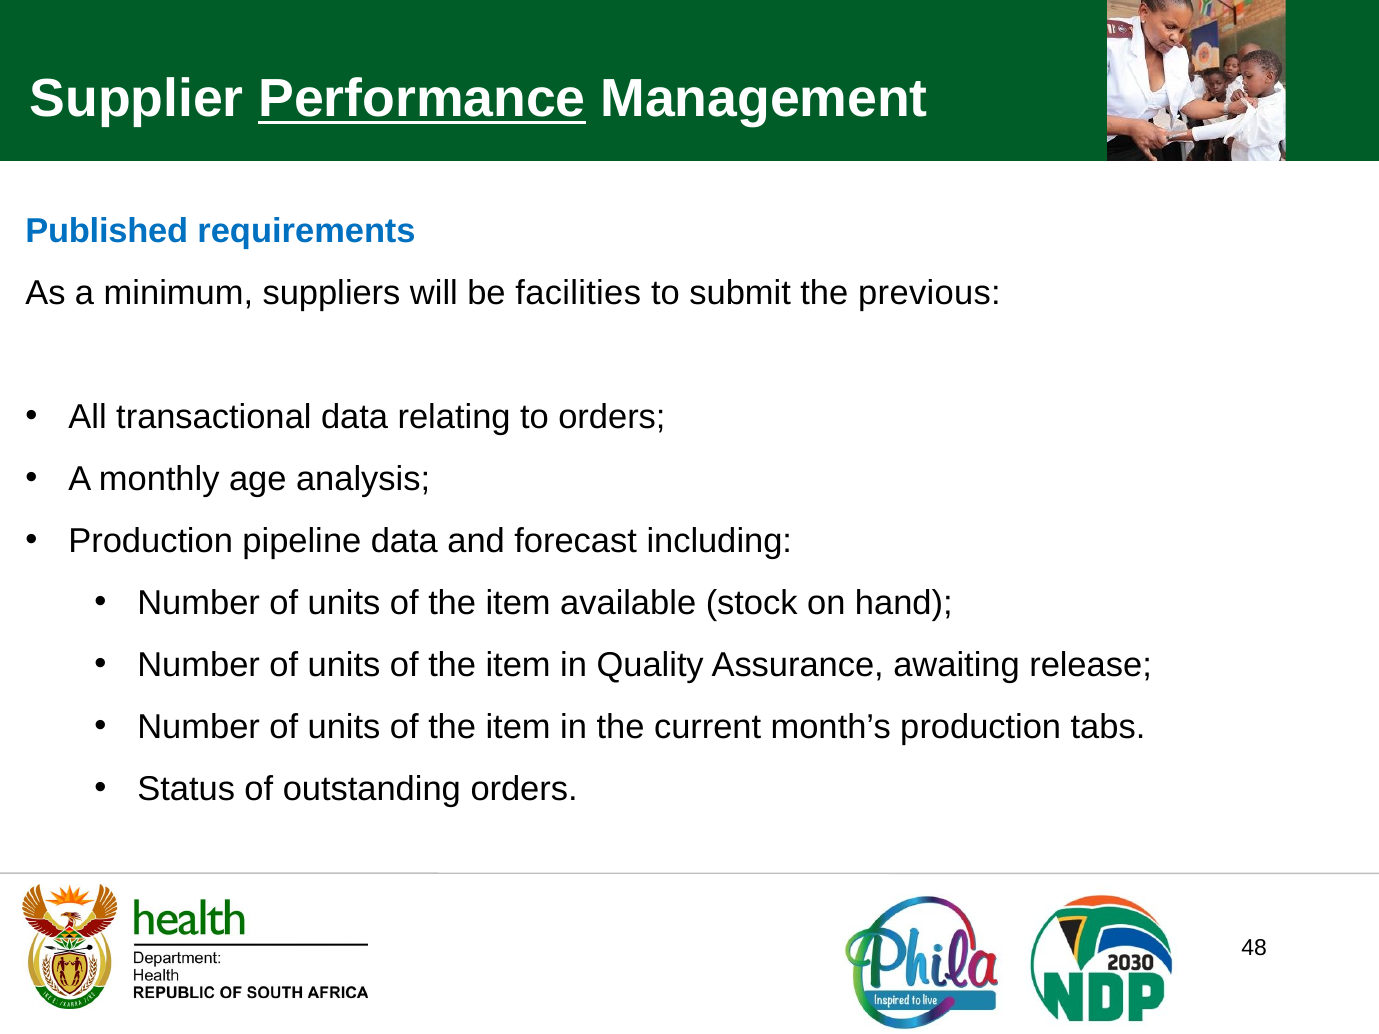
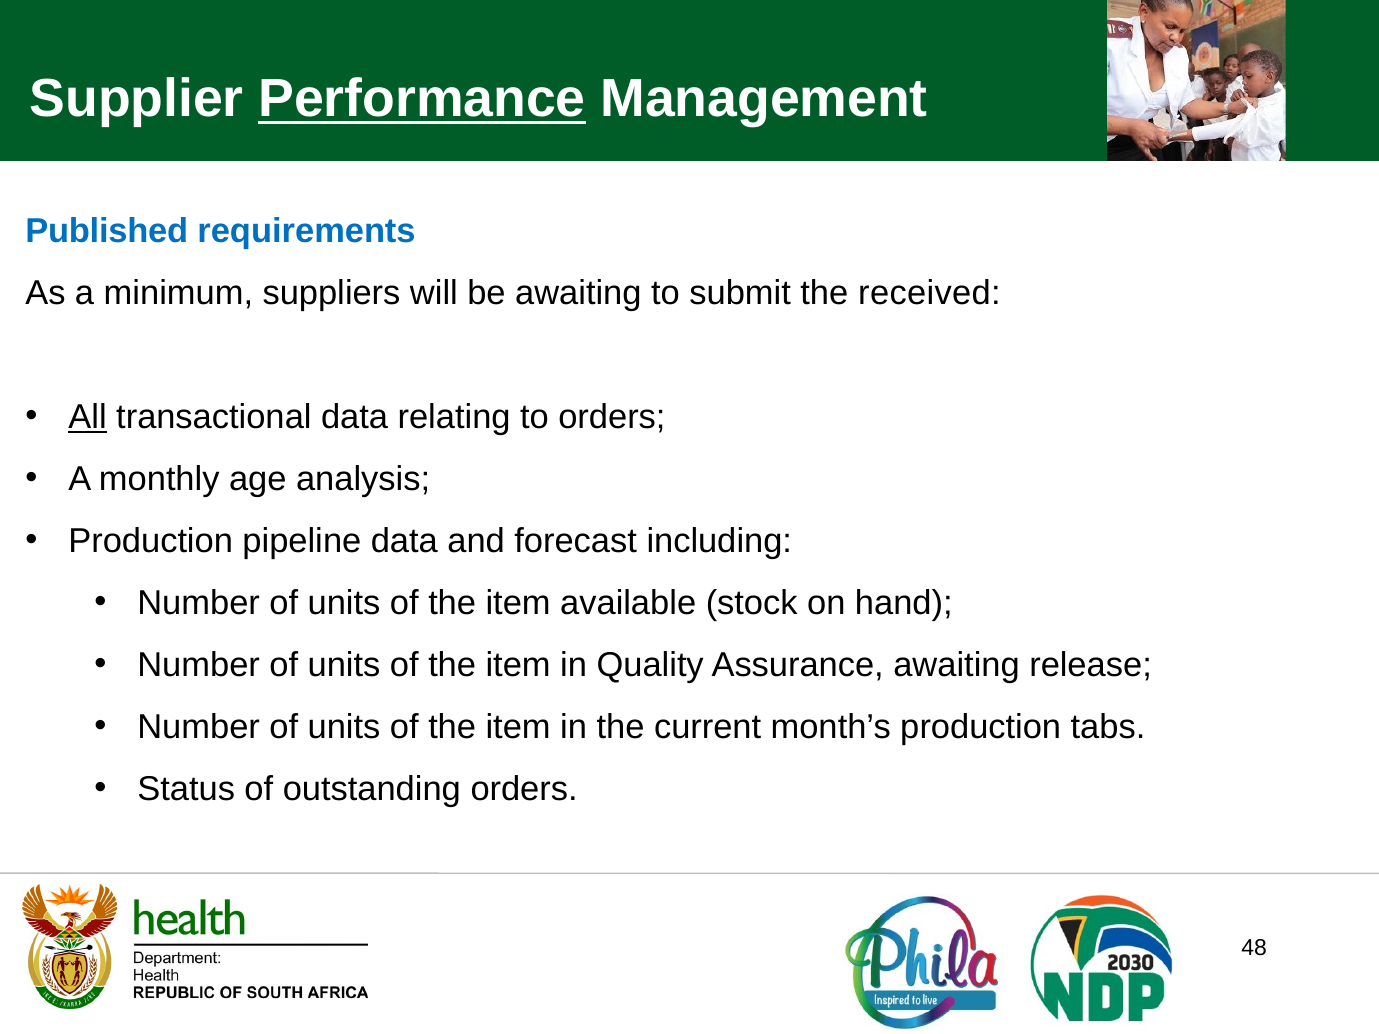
be facilities: facilities -> awaiting (578, 293)
previous: previous -> received (929, 293)
All underline: none -> present (88, 417)
